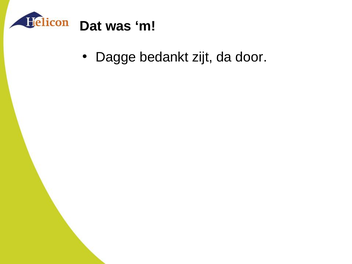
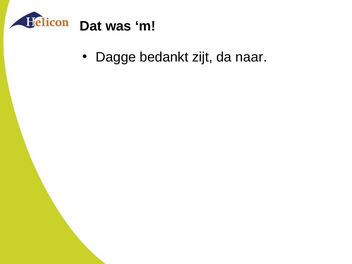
door: door -> naar (251, 57)
